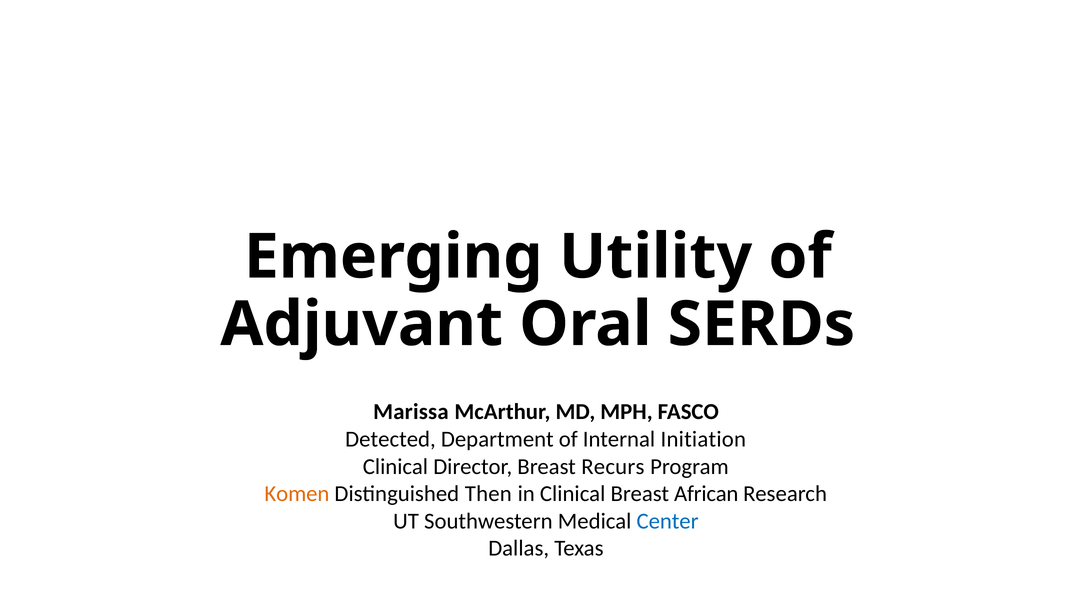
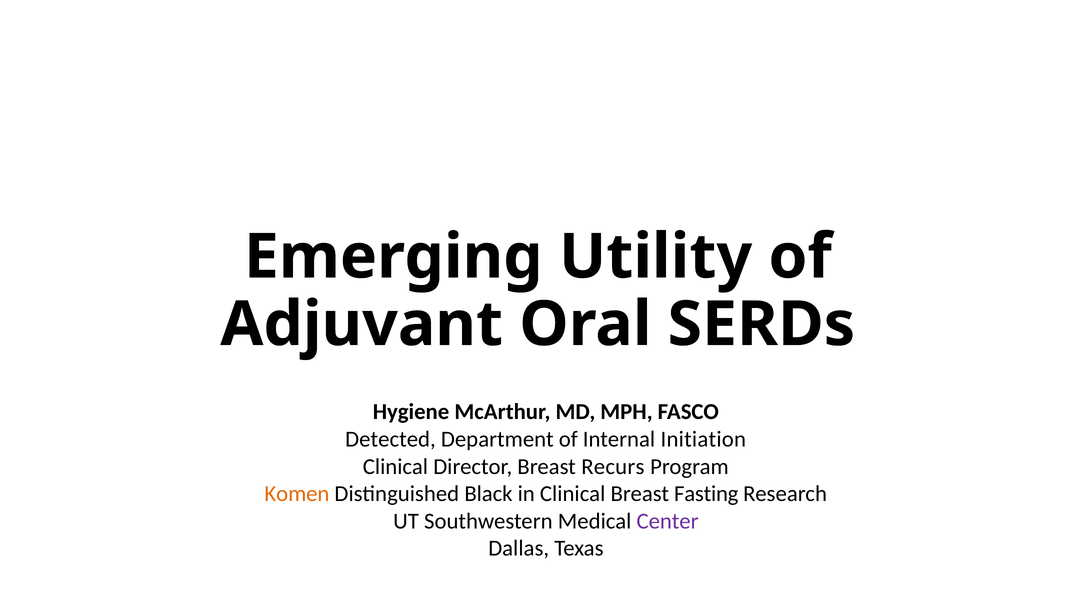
Marissa: Marissa -> Hygiene (411, 412)
Then: Then -> Black (488, 494)
African: African -> Fasting (706, 494)
Center colour: blue -> purple (668, 521)
